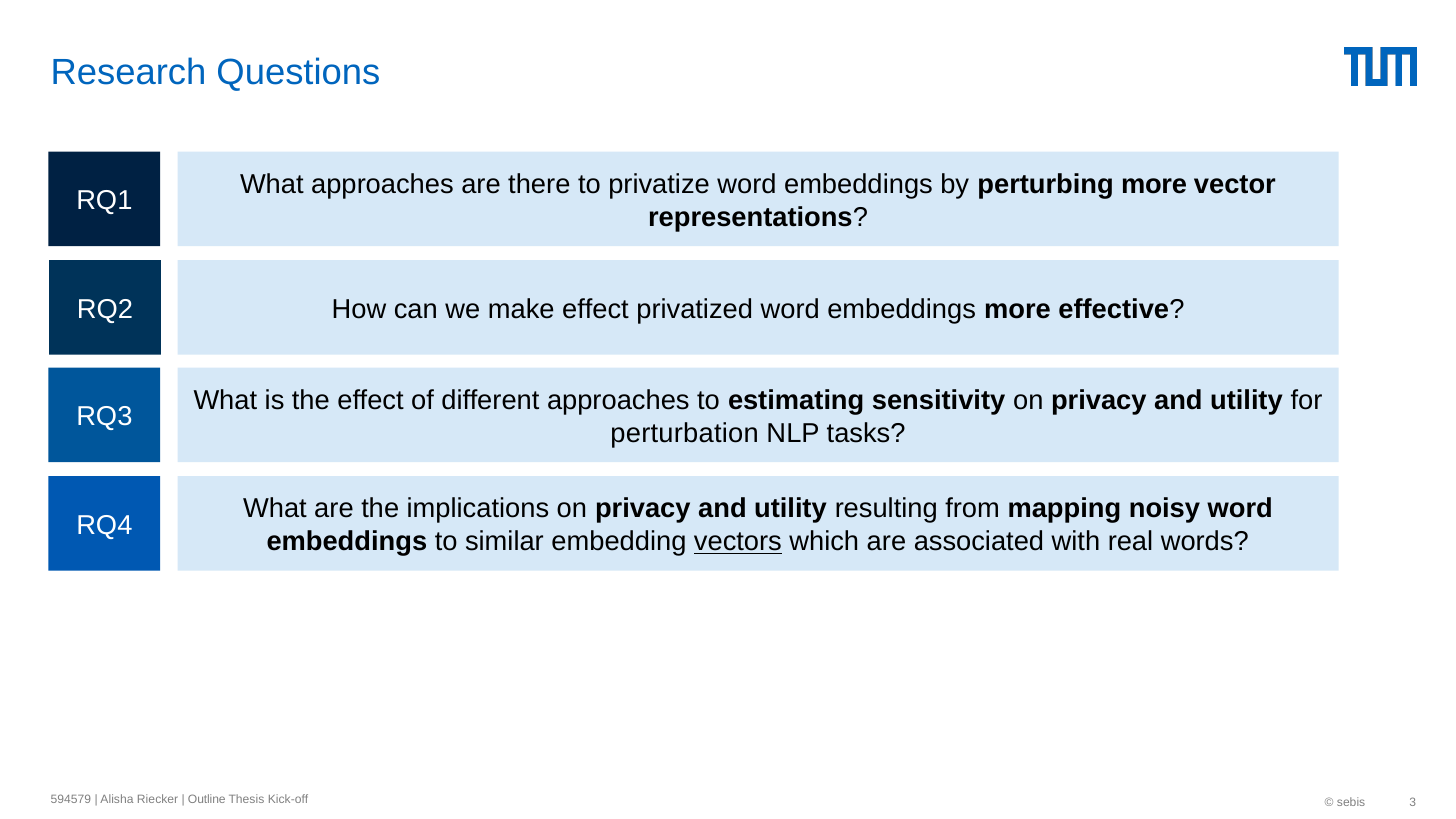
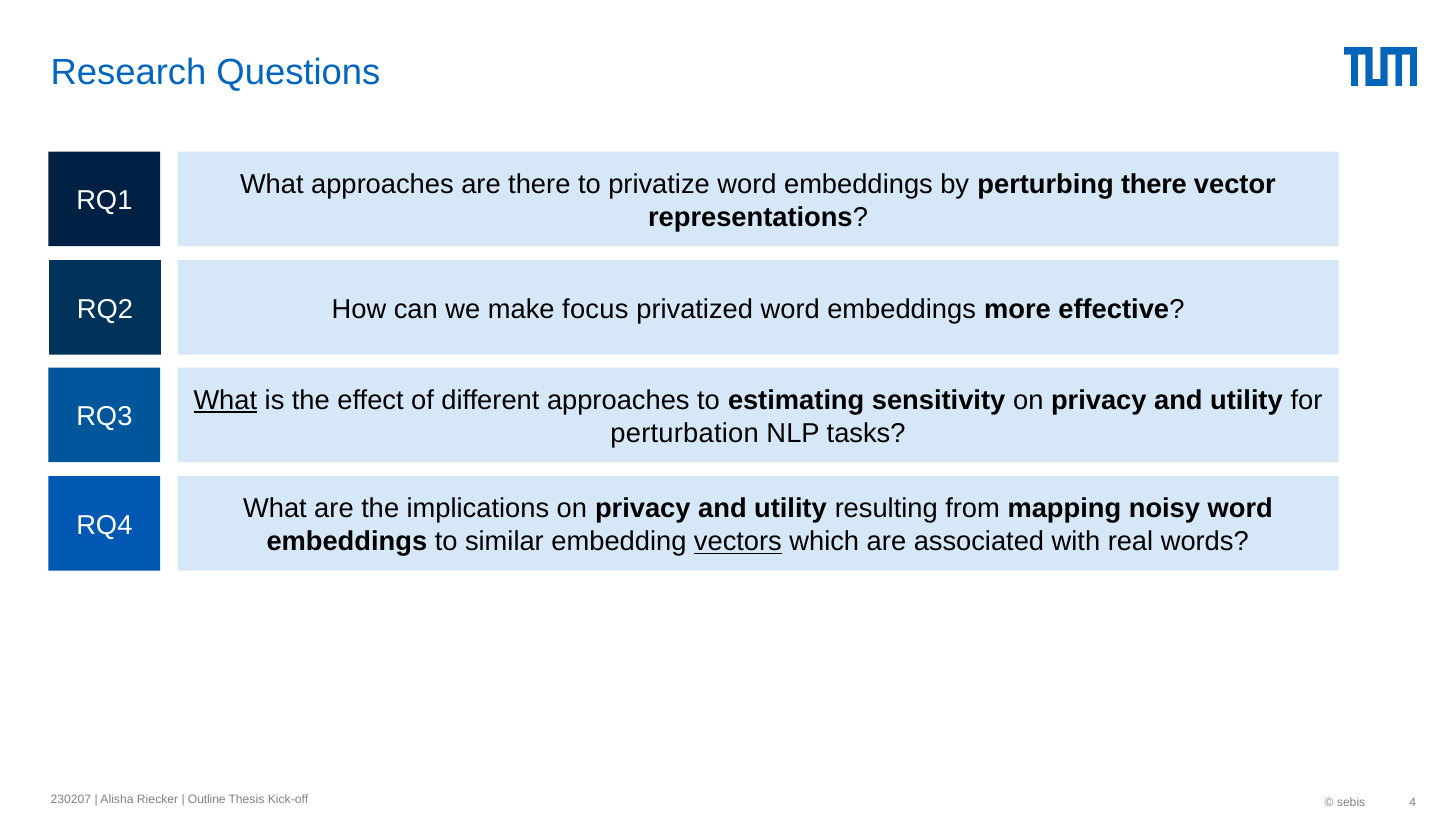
perturbing more: more -> there (1154, 184)
make effect: effect -> focus (595, 309)
What underline: none -> present (225, 400)
594579: 594579 -> 230207 (71, 800)
3: 3 -> 4 (1413, 803)
